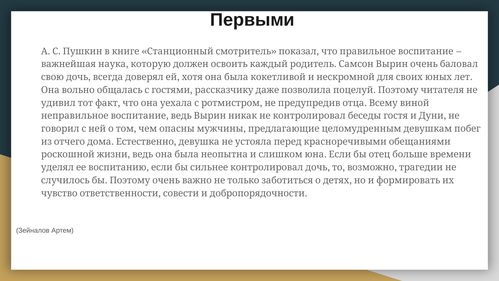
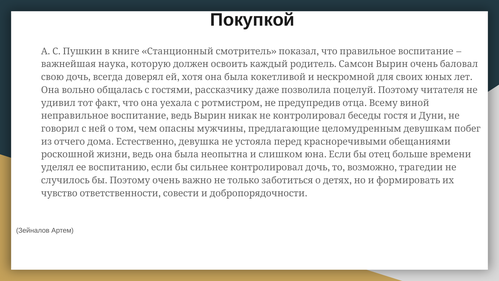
Первыми: Первыми -> Покупкой (252, 20)
